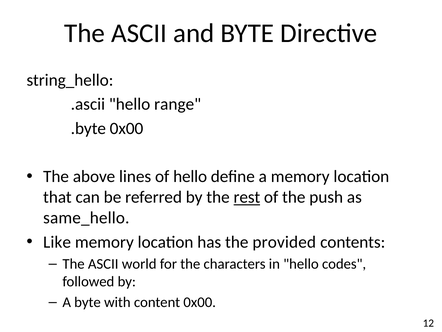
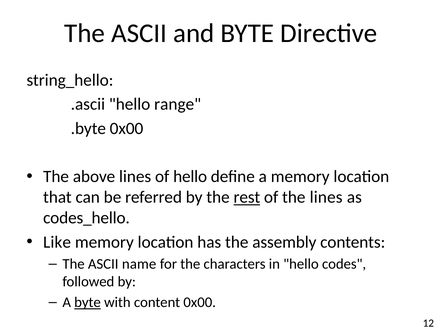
the push: push -> lines (326, 197)
same_hello: same_hello -> codes_hello (86, 218)
provided: provided -> assembly (284, 242)
world: world -> name (139, 264)
byte underline: none -> present (87, 302)
